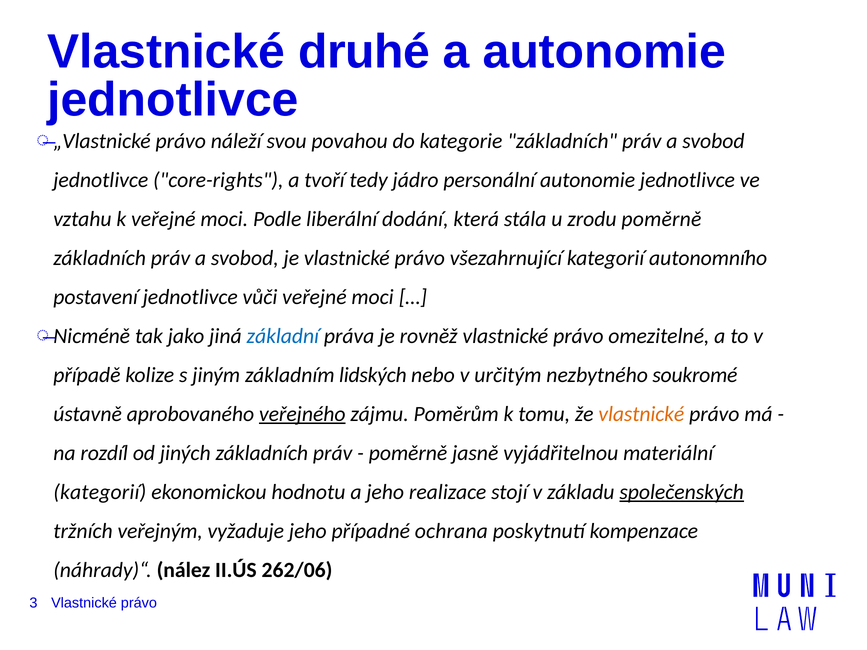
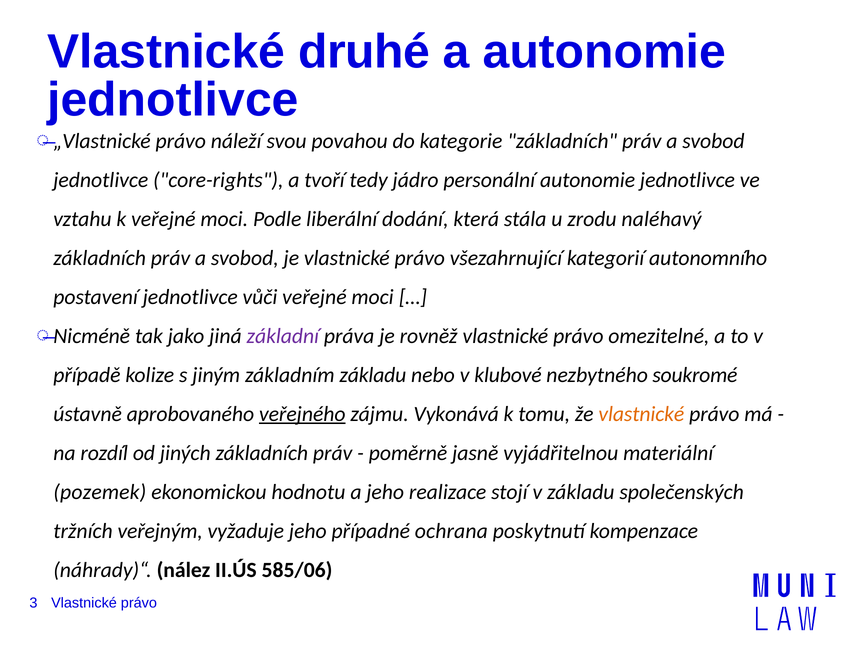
zrodu poměrně: poměrně -> naléhavý (662, 219)
základní colour: blue -> purple (283, 336)
základním lidských: lidských -> základu (373, 375)
určitým: určitým -> klubové (508, 375)
Poměrům: Poměrům -> Vykonává (456, 414)
kategorií: kategorií -> pozemek (100, 492)
společenských underline: present -> none (682, 492)
262/06: 262/06 -> 585/06 (297, 570)
